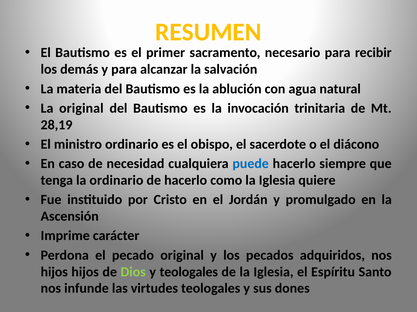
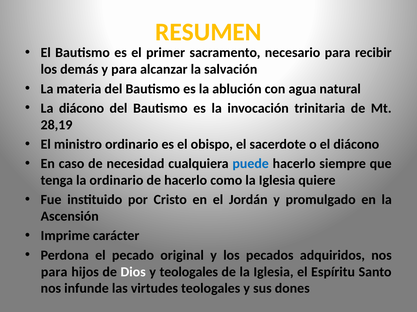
La original: original -> diácono (82, 108)
hijos: hijos -> para (54, 272)
Dios colour: light green -> white (133, 272)
